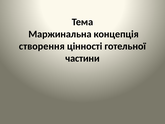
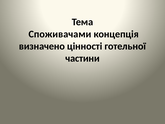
Маржинальна: Маржинальна -> Споживачами (60, 34)
створення: створення -> визначено (42, 46)
